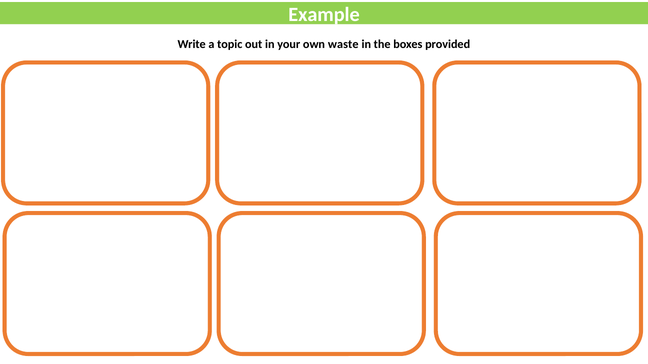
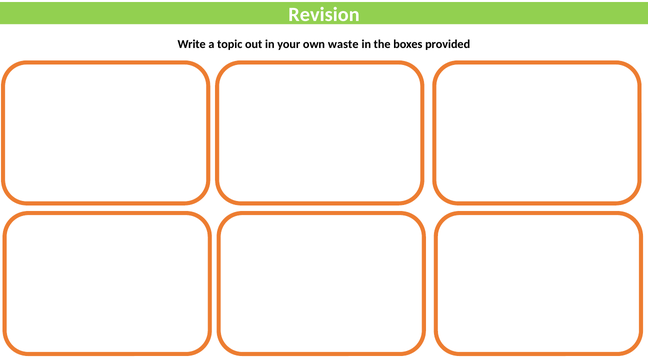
Example: Example -> Revision (324, 15)
